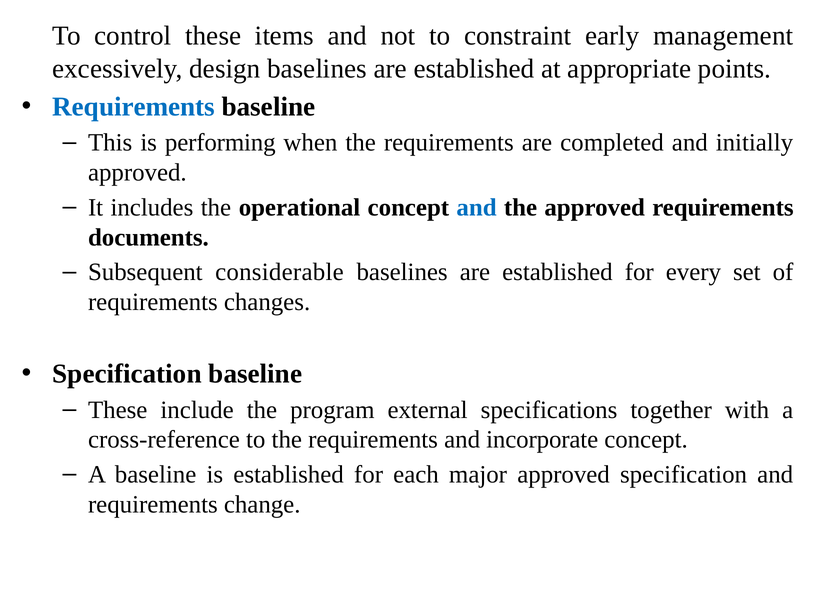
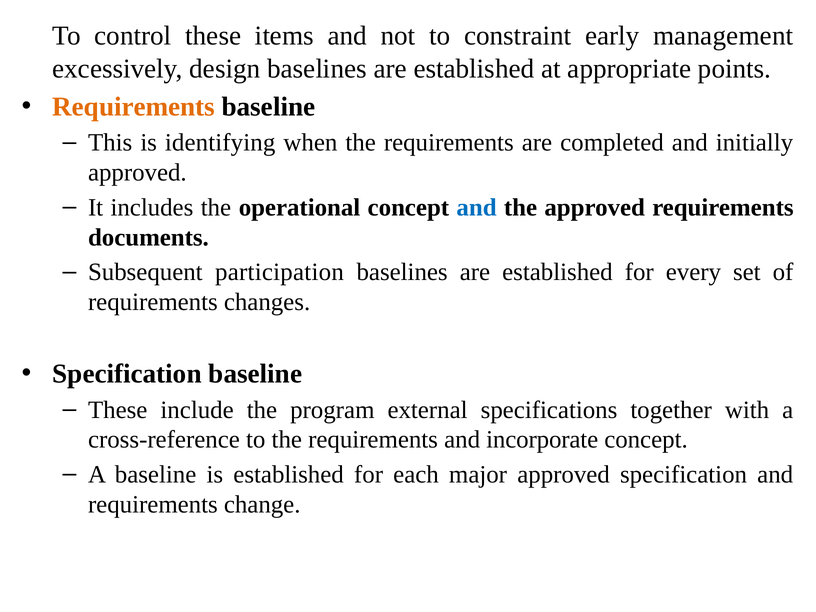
Requirements colour: blue -> orange (134, 107)
performing: performing -> identifying (220, 143)
considerable: considerable -> participation (279, 272)
